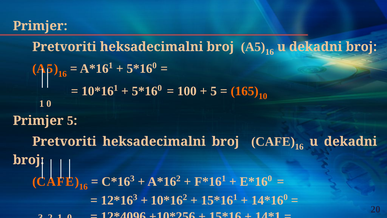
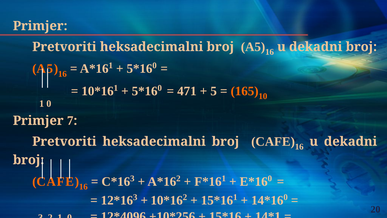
100: 100 -> 471 (187, 91)
Primjer 5: 5 -> 7 (70, 120)
